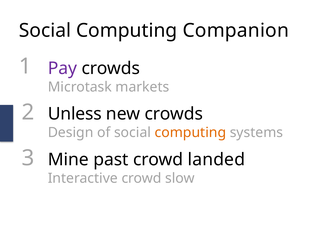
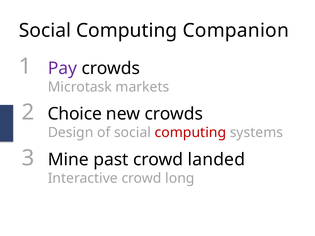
Unless: Unless -> Choice (75, 114)
computing colour: orange -> red (190, 133)
slow: slow -> long (180, 178)
